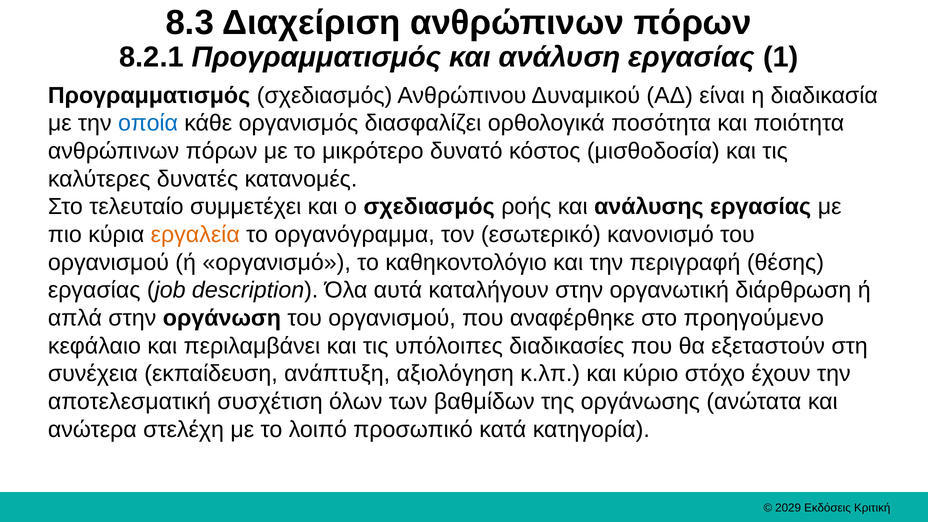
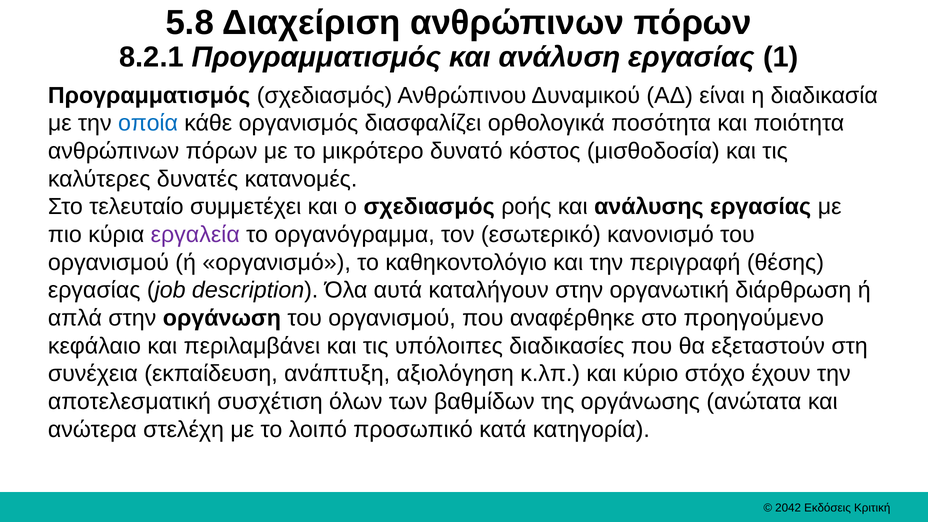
8.3: 8.3 -> 5.8 (190, 23)
εργαλεία colour: orange -> purple (195, 235)
2029: 2029 -> 2042 (788, 508)
